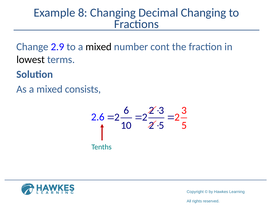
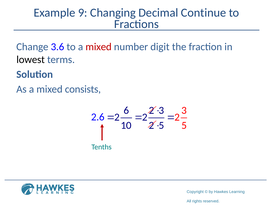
8: 8 -> 9 (83, 13)
Decimal Changing: Changing -> Continue (204, 13)
2.9: 2.9 -> 3.6 (57, 47)
mixed colour: black -> red (99, 47)
cont: cont -> digit (160, 47)
